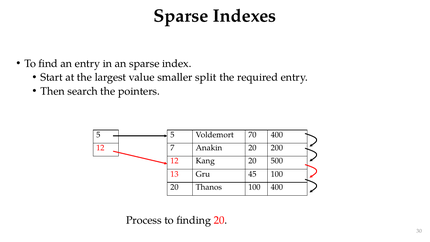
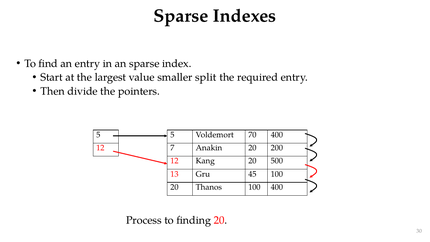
search: search -> divide (83, 91)
